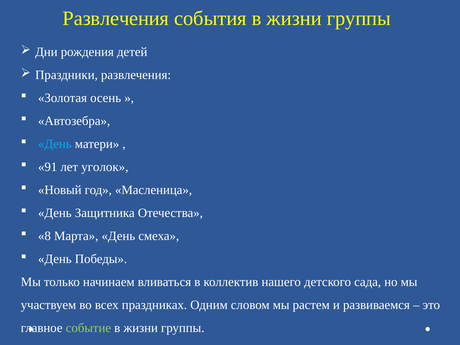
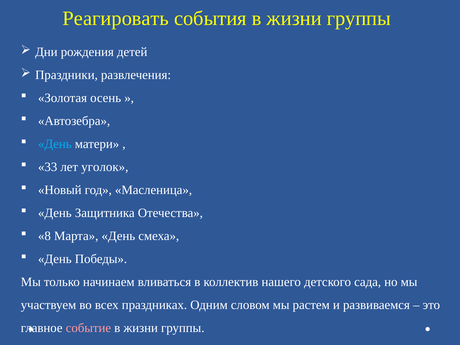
Развлечения: Развлечения -> Реагировать (116, 18)
91: 91 -> 33 (48, 167)
событие colour: light green -> pink (88, 328)
